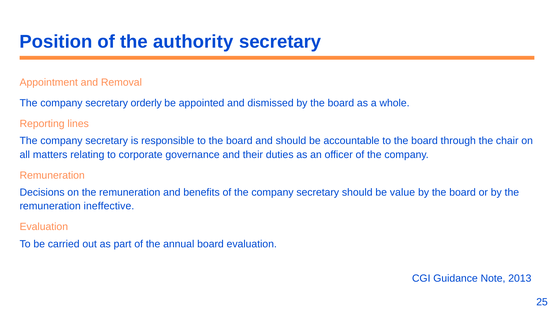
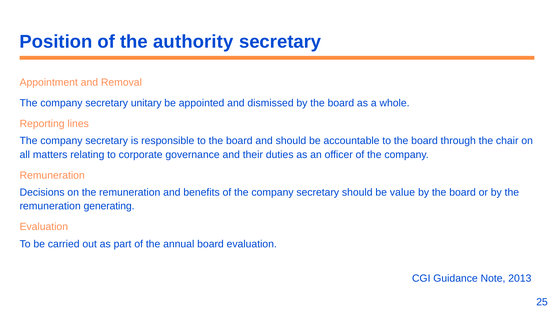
orderly: orderly -> unitary (146, 103)
ineffective: ineffective -> generating (109, 206)
